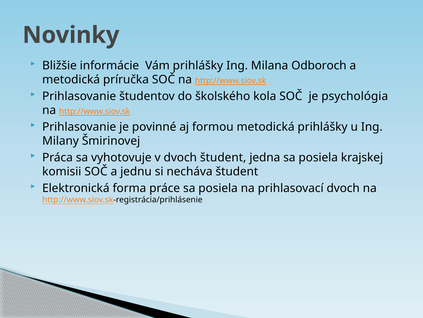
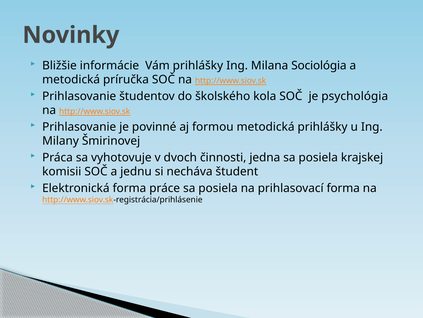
Odboroch: Odboroch -> Sociológia (319, 65)
dvoch študent: študent -> činnosti (223, 157)
prihlasovací dvoch: dvoch -> forma (343, 188)
